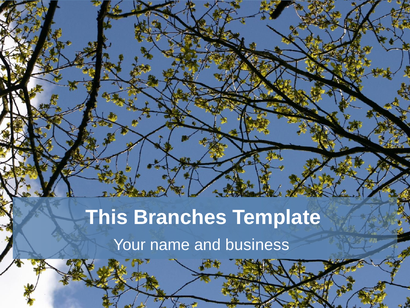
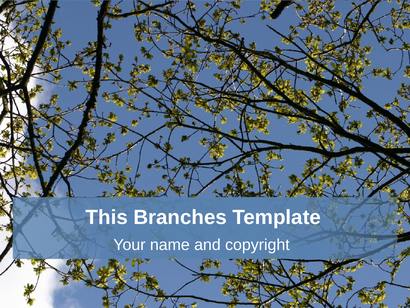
business: business -> copyright (257, 245)
